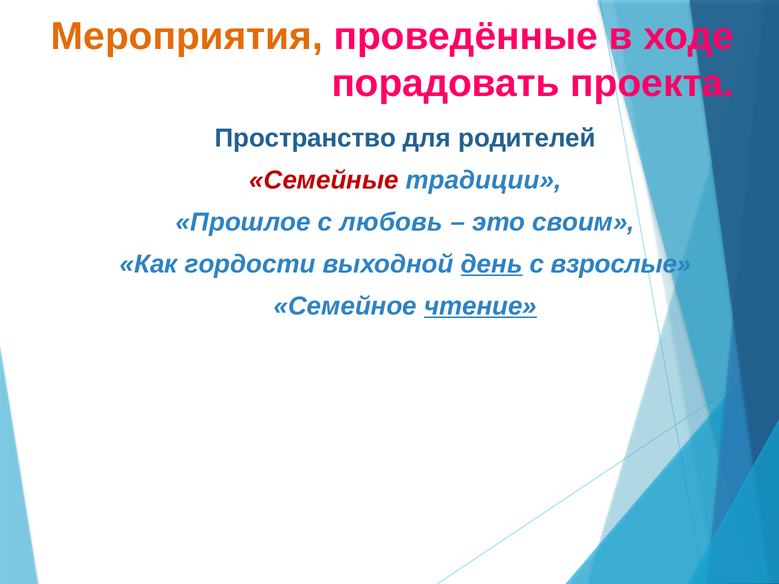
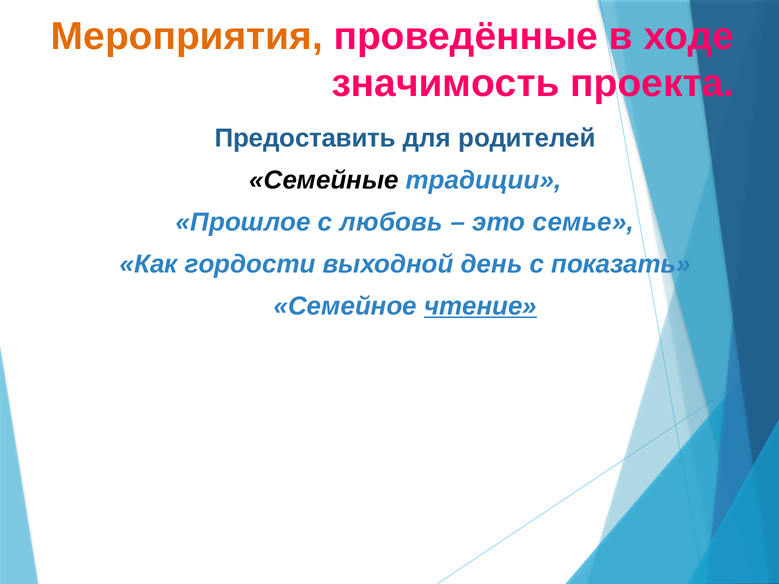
порадовать: порадовать -> значимость (446, 83)
Пространство: Пространство -> Предоставить (305, 138)
Семейные colour: red -> black (324, 180)
своим: своим -> семье (583, 222)
день underline: present -> none (492, 264)
взрослые: взрослые -> показать (621, 264)
